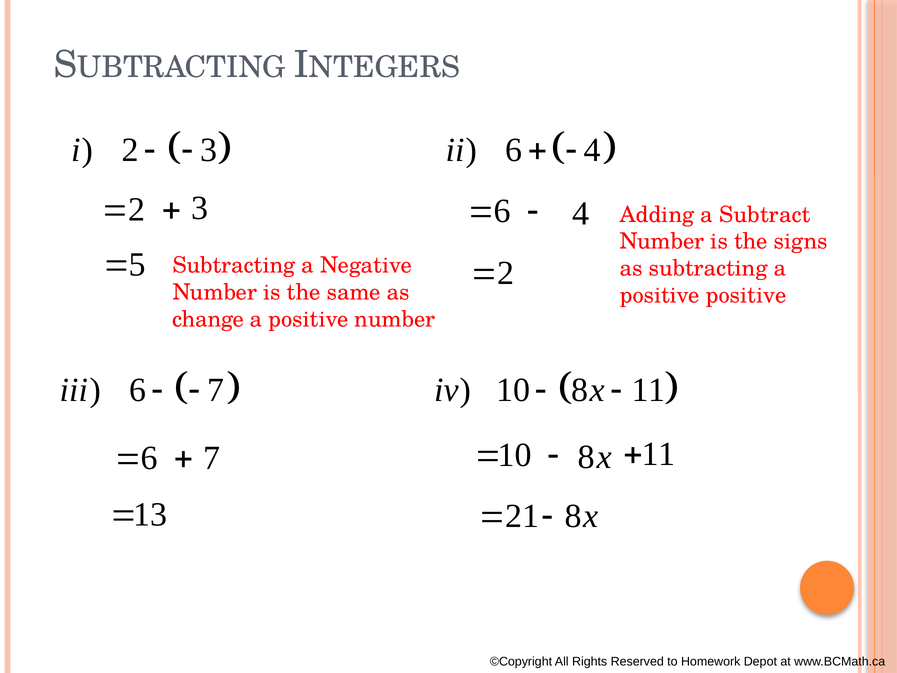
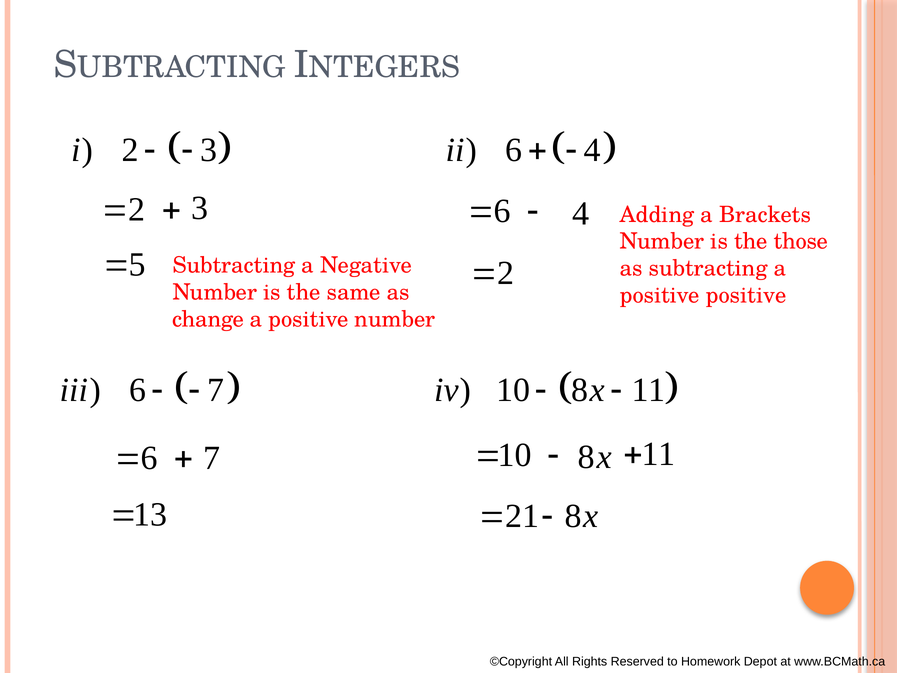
Subtract: Subtract -> Brackets (765, 215)
signs: signs -> those (801, 241)
